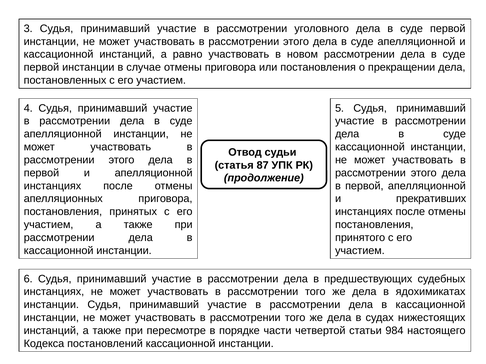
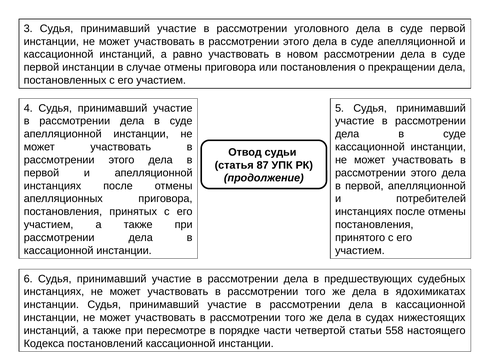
прекративших: прекративших -> потребителей (431, 199)
984: 984 -> 558 (394, 331)
